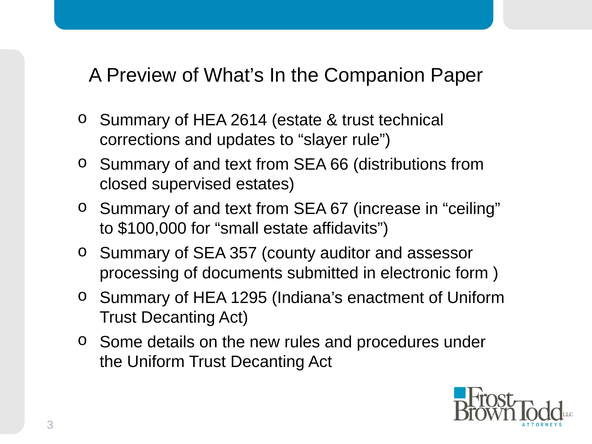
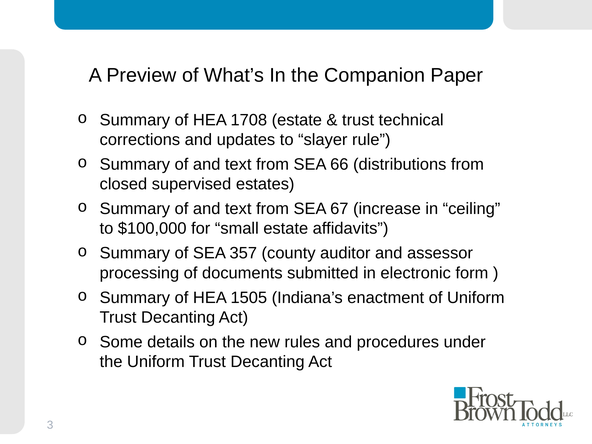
2614: 2614 -> 1708 (249, 120)
1295: 1295 -> 1505 (249, 298)
